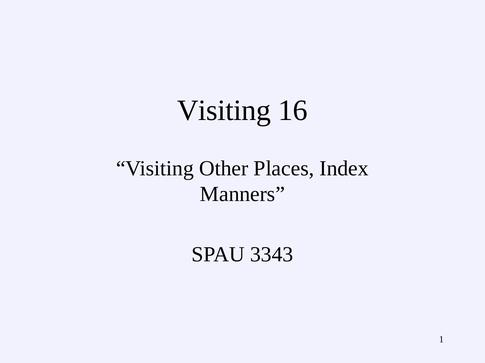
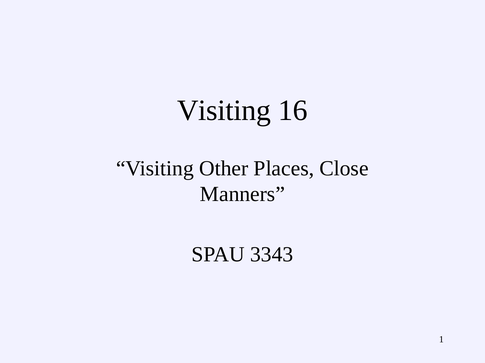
Index: Index -> Close (344, 169)
